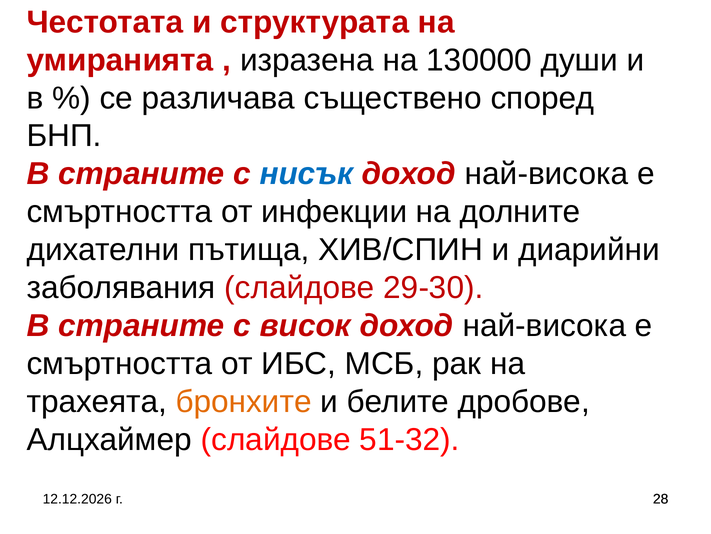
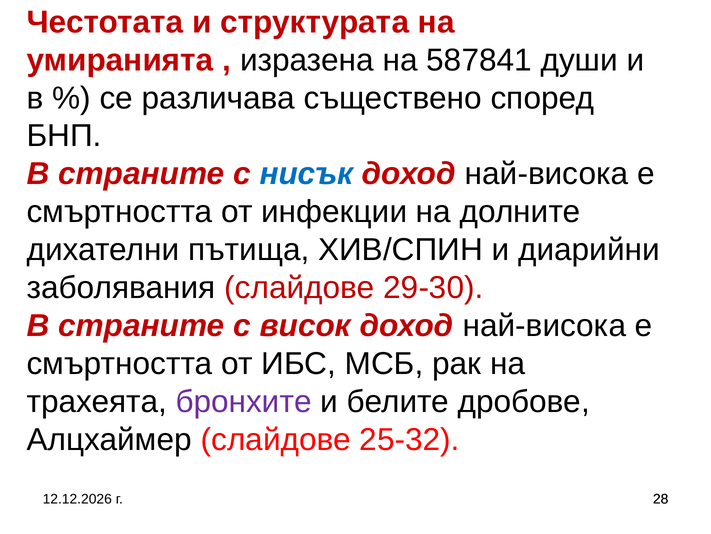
130000: 130000 -> 587841 (479, 60)
бронхите colour: orange -> purple (244, 401)
51-32: 51-32 -> 25-32 (410, 439)
